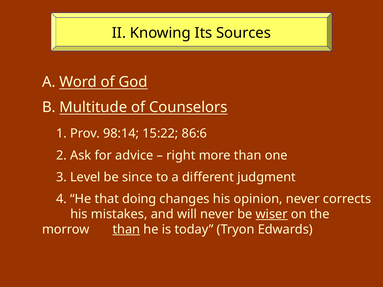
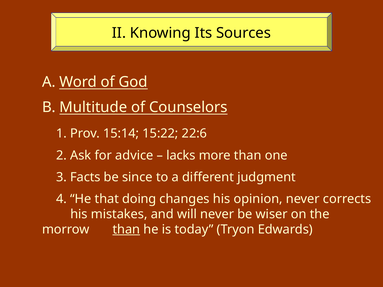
98:14: 98:14 -> 15:14 (121, 133)
86:6: 86:6 -> 22:6 (194, 133)
right: right -> lacks (181, 156)
Level: Level -> Facts (85, 177)
wiser underline: present -> none (272, 214)
